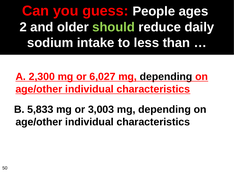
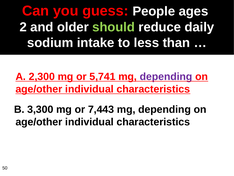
6,027: 6,027 -> 5,741 (102, 76)
depending colour: black -> purple (166, 76)
5,833: 5,833 -> 3,300 (40, 109)
3,003: 3,003 -> 7,443 (101, 109)
